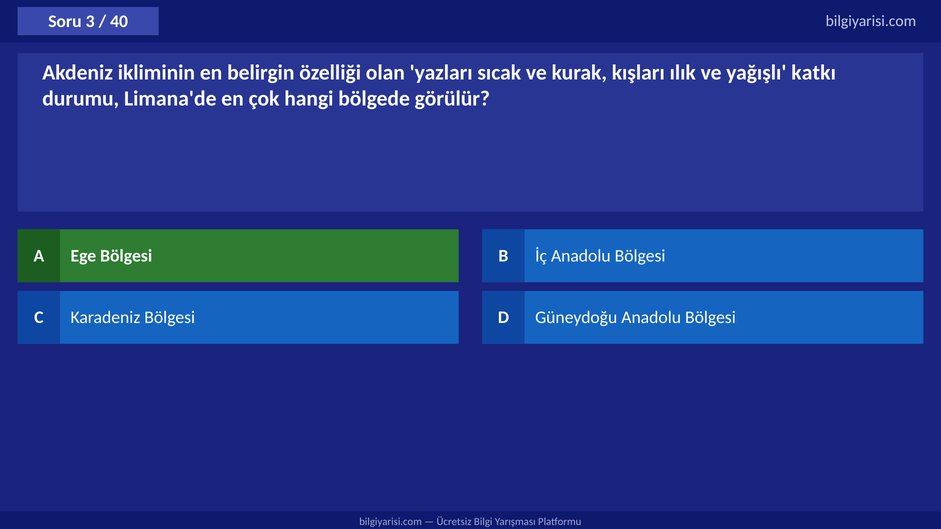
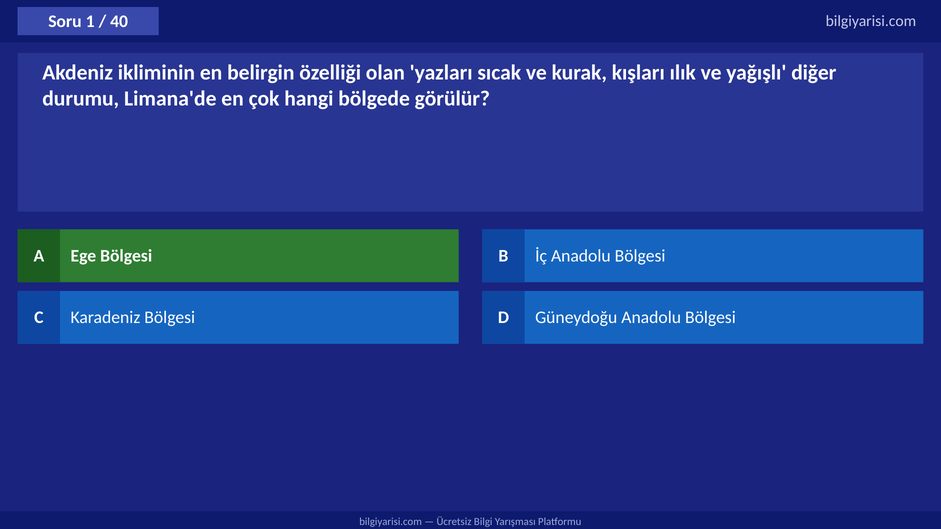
3: 3 -> 1 (90, 22)
katkı: katkı -> diğer (814, 72)
